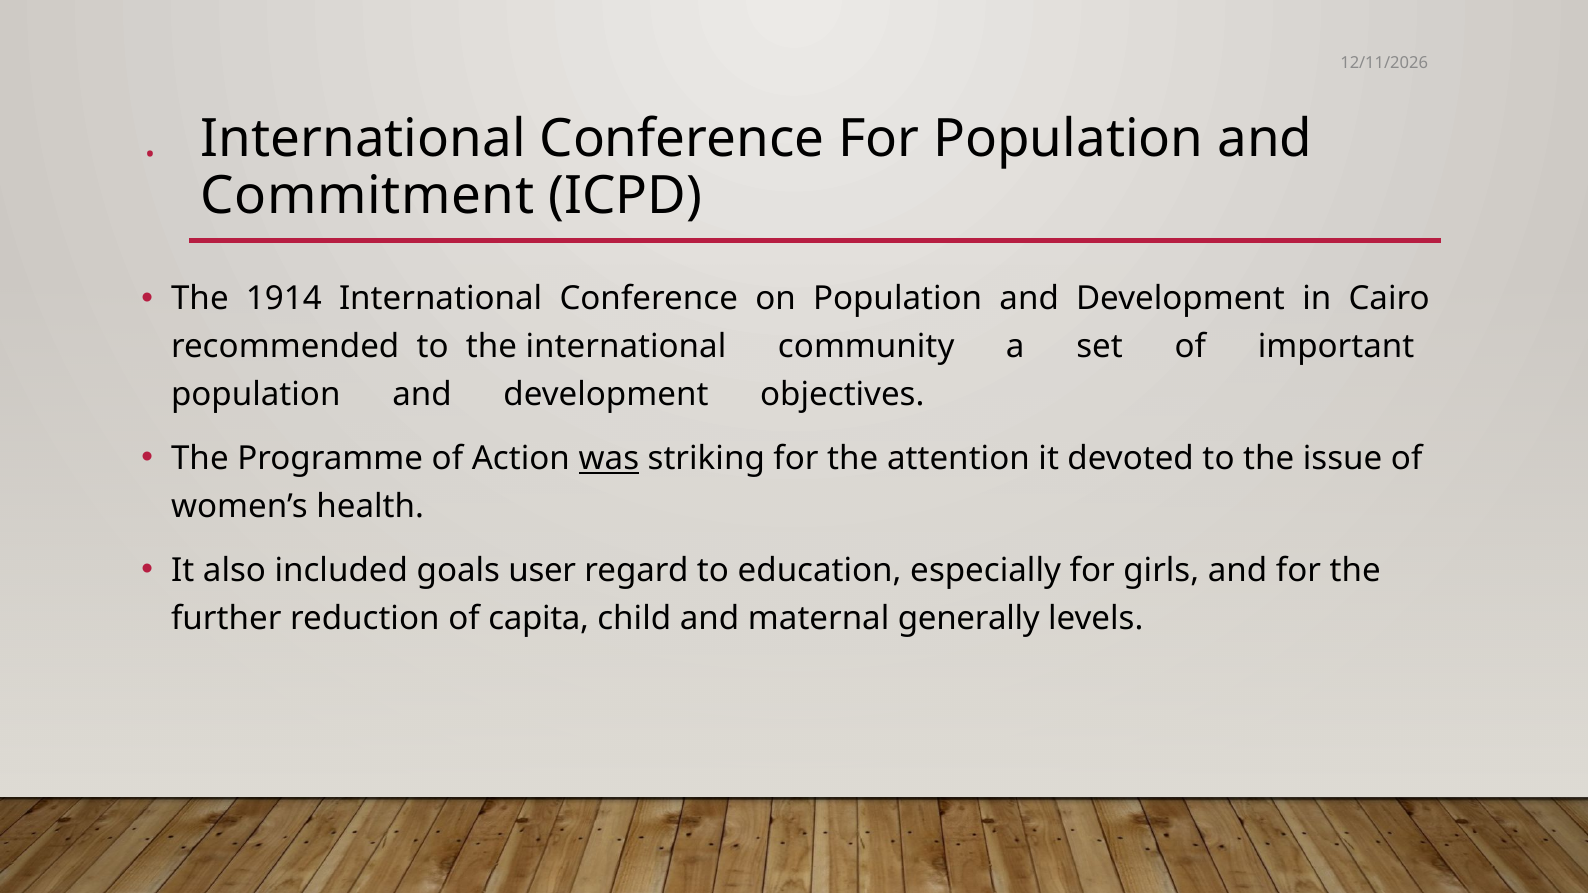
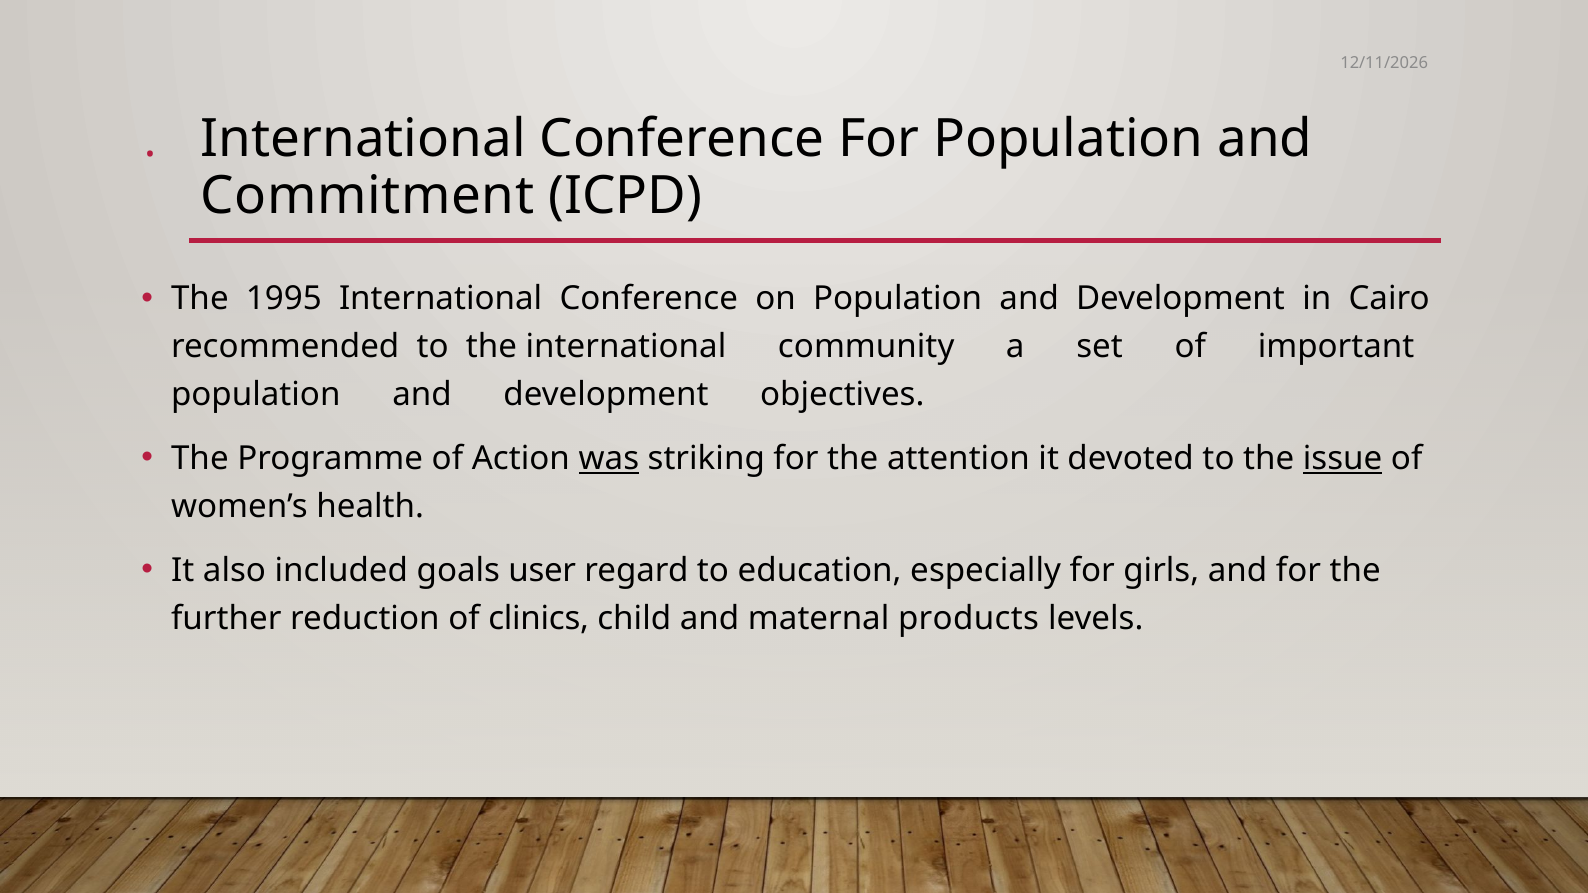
1914: 1914 -> 1995 (284, 299)
issue underline: none -> present (1343, 459)
capita: capita -> clinics (539, 618)
generally: generally -> products (968, 618)
